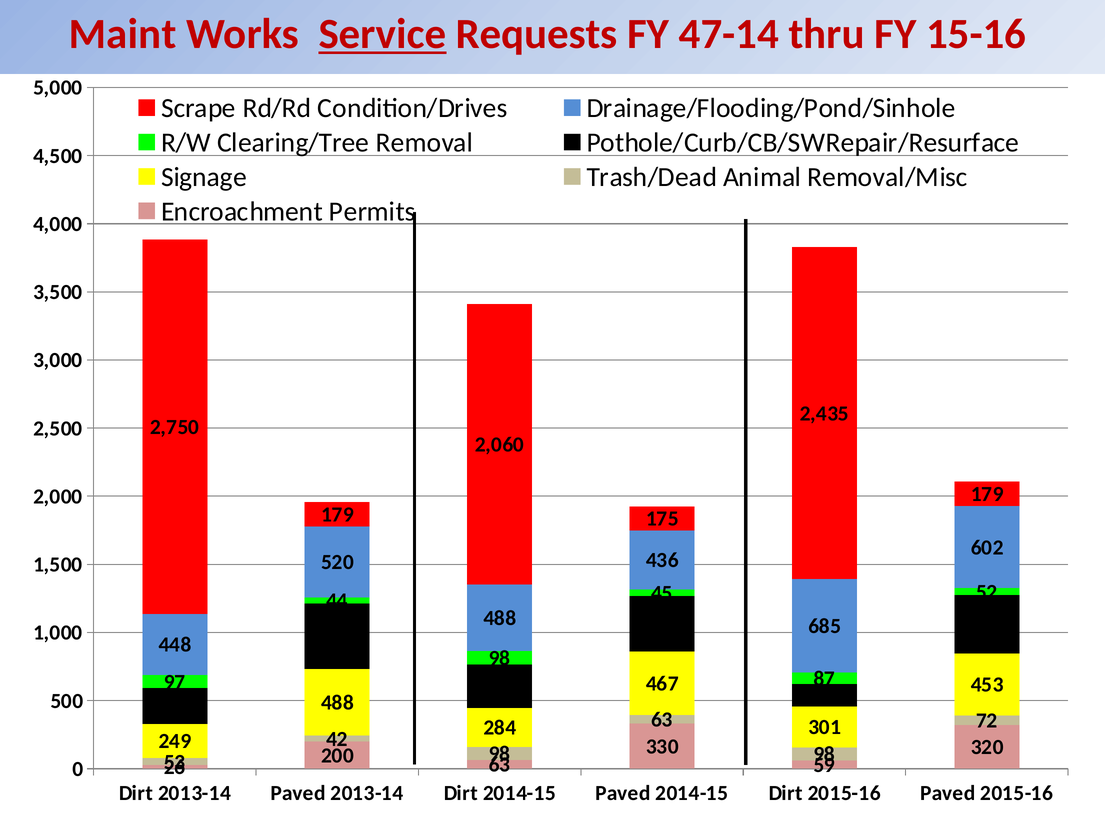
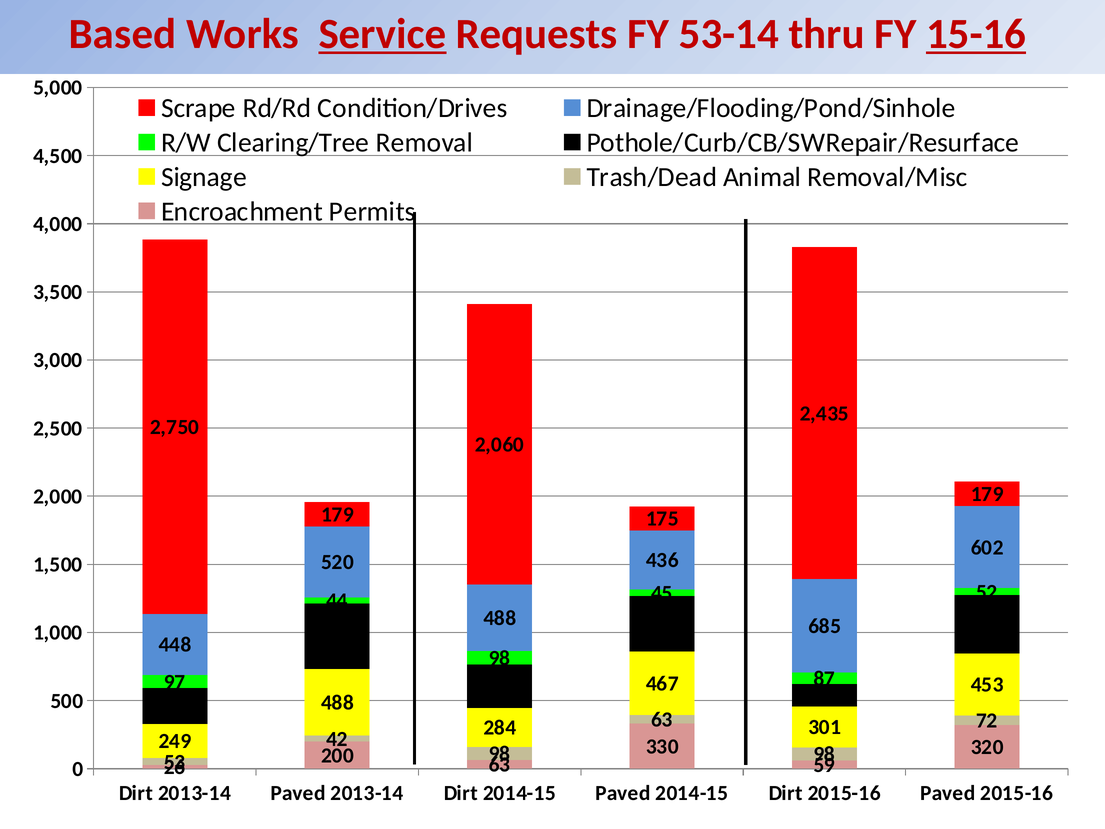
Maint: Maint -> Based (123, 34)
47-14: 47-14 -> 53-14 (729, 34)
15-16 underline: none -> present (976, 34)
